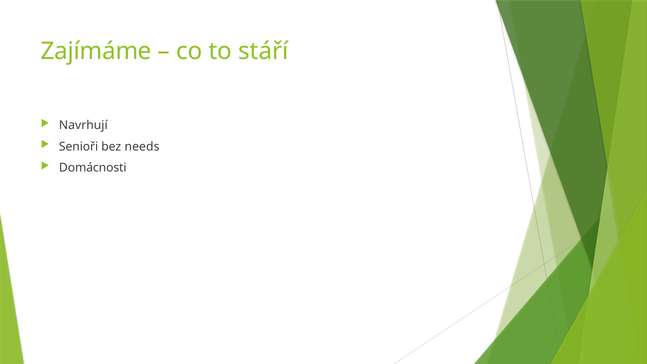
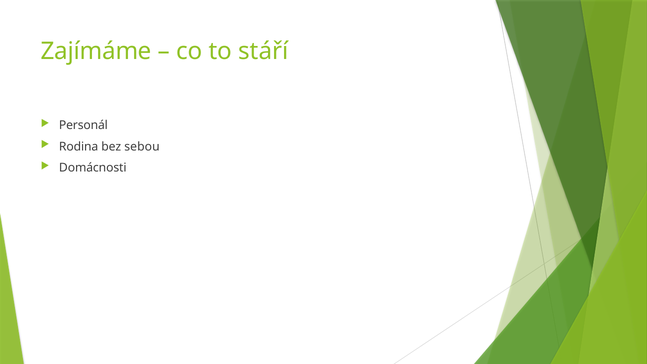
Navrhují: Navrhují -> Personál (83, 125)
Senioři: Senioři -> Rodina (79, 147)
needs: needs -> sebou (142, 147)
